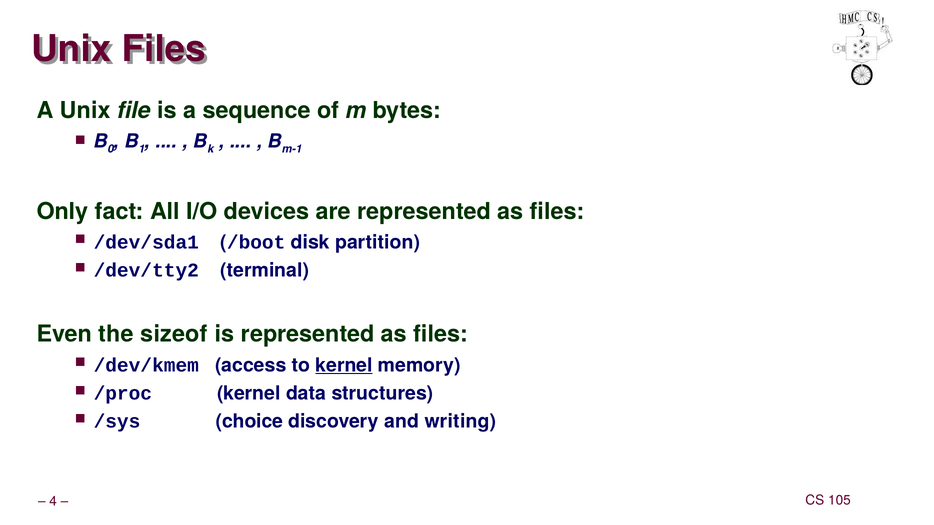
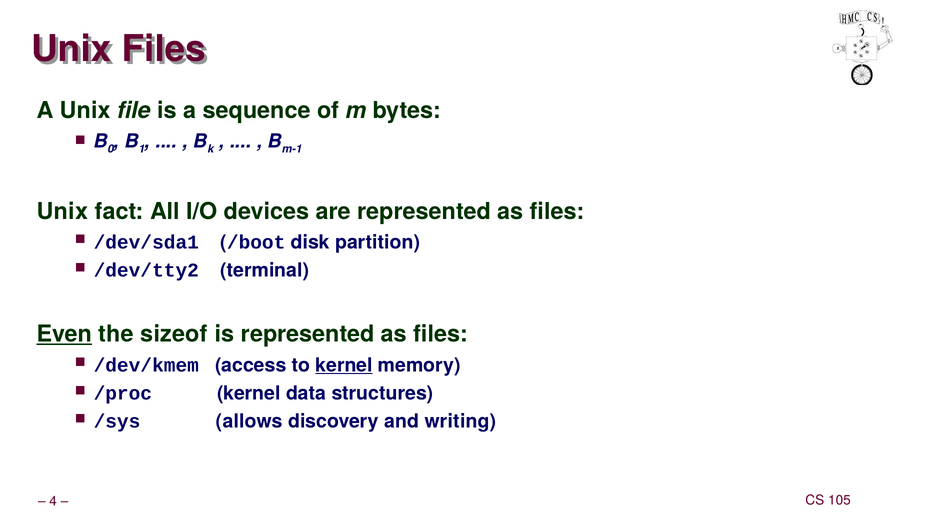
Only: Only -> Unix (62, 212)
Even underline: none -> present (64, 335)
choice: choice -> allows (249, 422)
